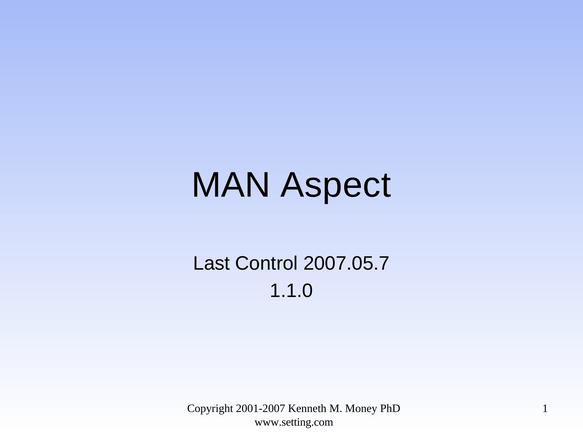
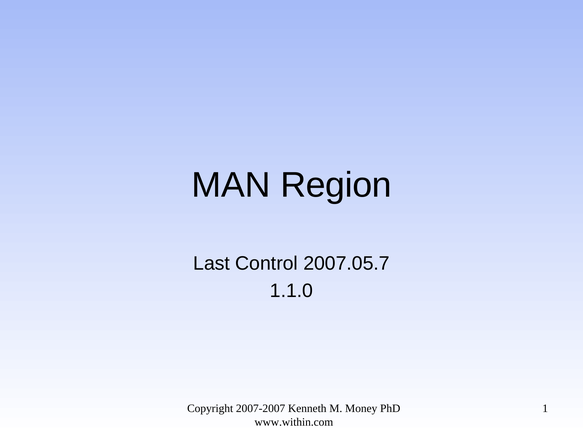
Aspect: Aspect -> Region (336, 185)
2001-2007: 2001-2007 -> 2007-2007 (261, 409)
www.setting.com: www.setting.com -> www.within.com (294, 422)
